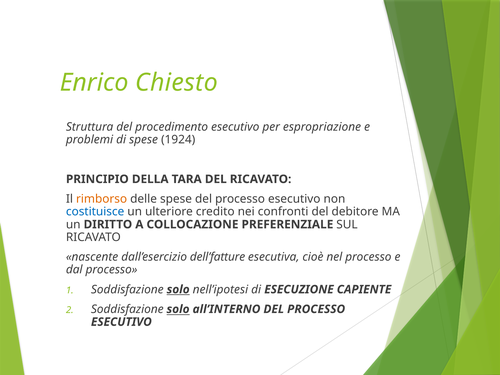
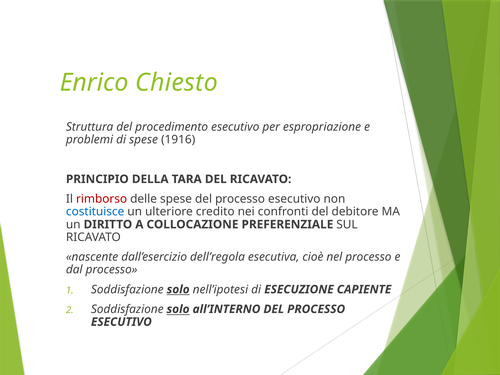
1924: 1924 -> 1916 (178, 140)
rimborso colour: orange -> red (102, 199)
dell’fatture: dell’fatture -> dell’regola (217, 257)
